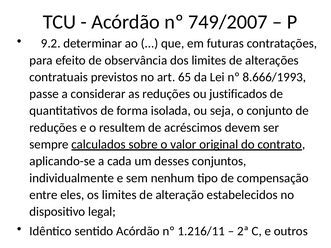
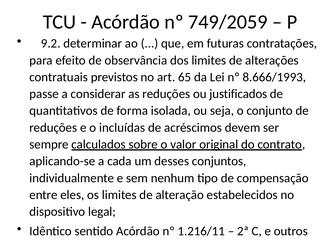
749/2007: 749/2007 -> 749/2059 (228, 22)
resultem: resultem -> incluídas (122, 128)
